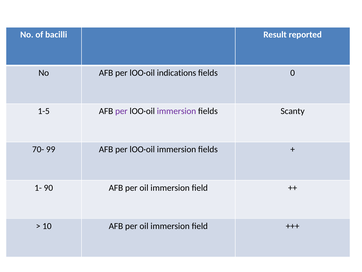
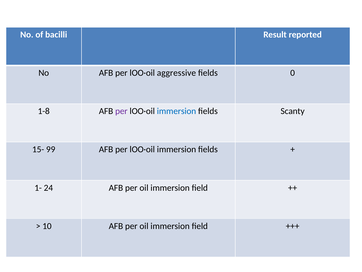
indications: indications -> aggressive (176, 73)
1-5: 1-5 -> 1-8 (44, 111)
immersion colour: purple -> blue (177, 111)
70-: 70- -> 15- (38, 149)
90: 90 -> 24 (48, 187)
